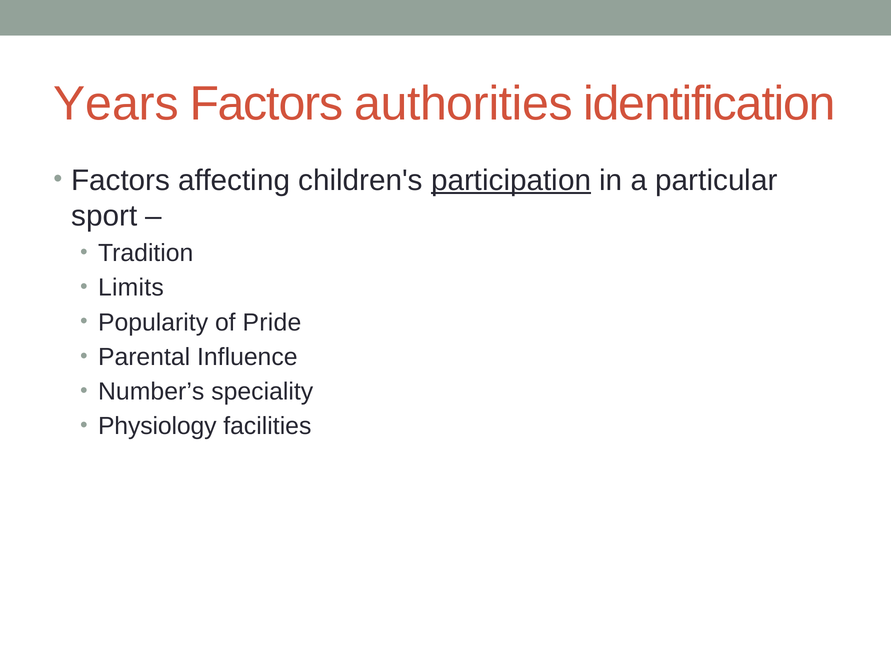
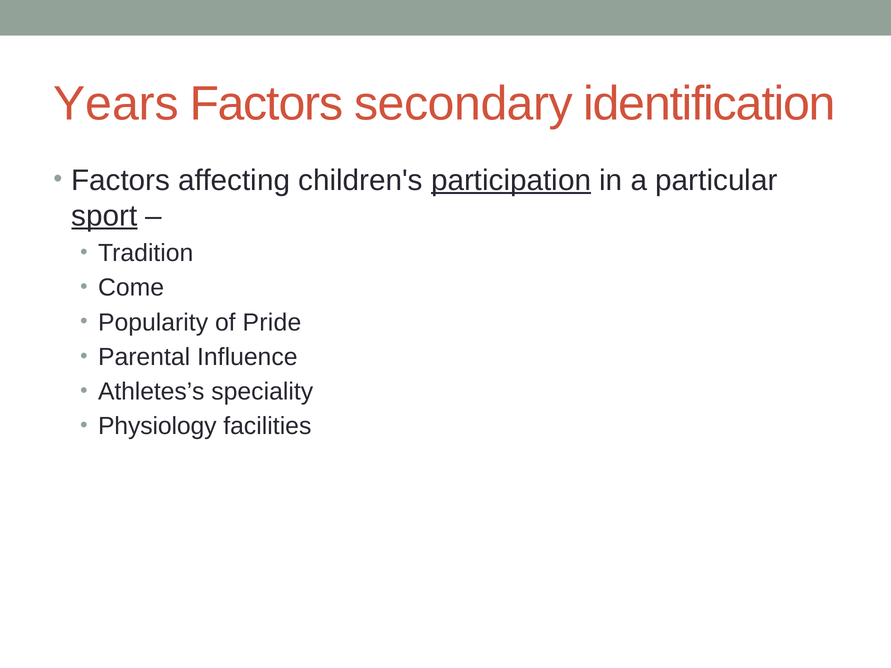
authorities: authorities -> secondary (464, 104)
sport underline: none -> present (104, 216)
Limits: Limits -> Come (131, 288)
Number’s: Number’s -> Athletes’s (151, 392)
